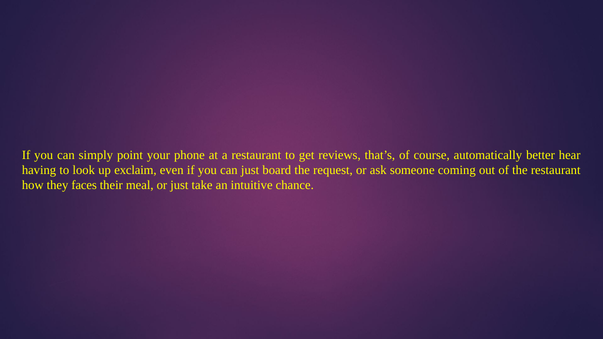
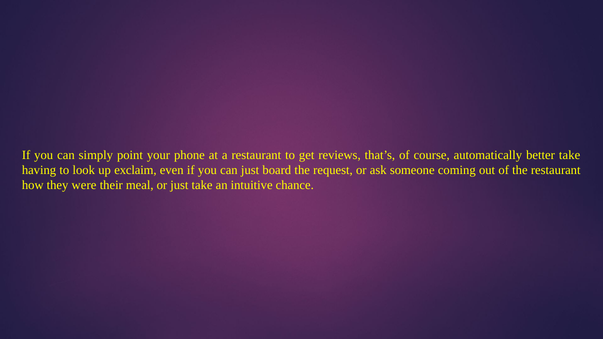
better hear: hear -> take (570, 155)
faces: faces -> were (84, 185)
